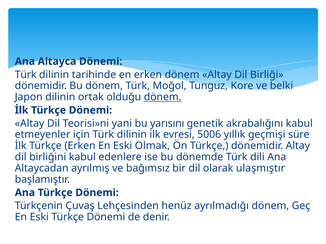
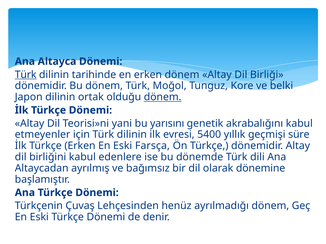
Türk underline: none -> present (26, 75)
5006: 5006 -> 5400 (209, 135)
Olmak: Olmak -> Farsça (152, 146)
ulaşmıştır: ulaşmıştır -> dönemine (261, 169)
